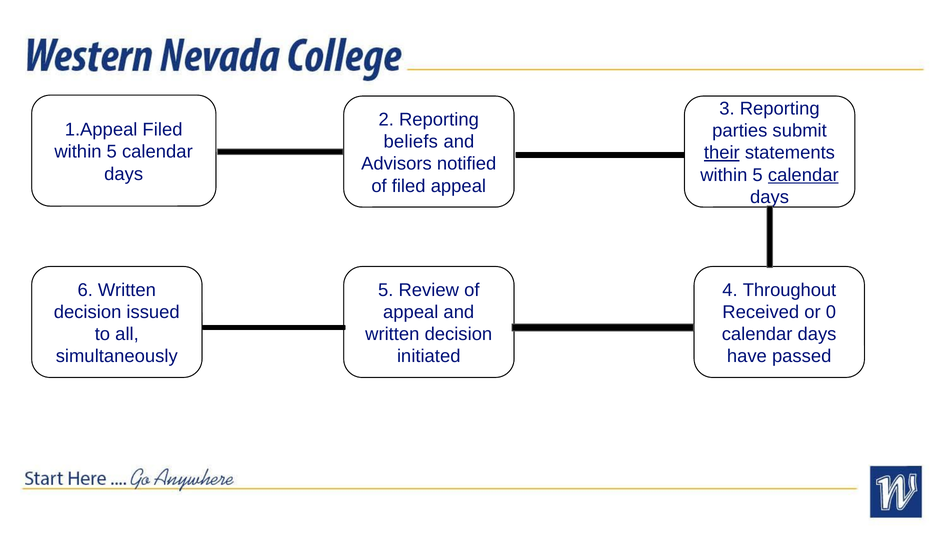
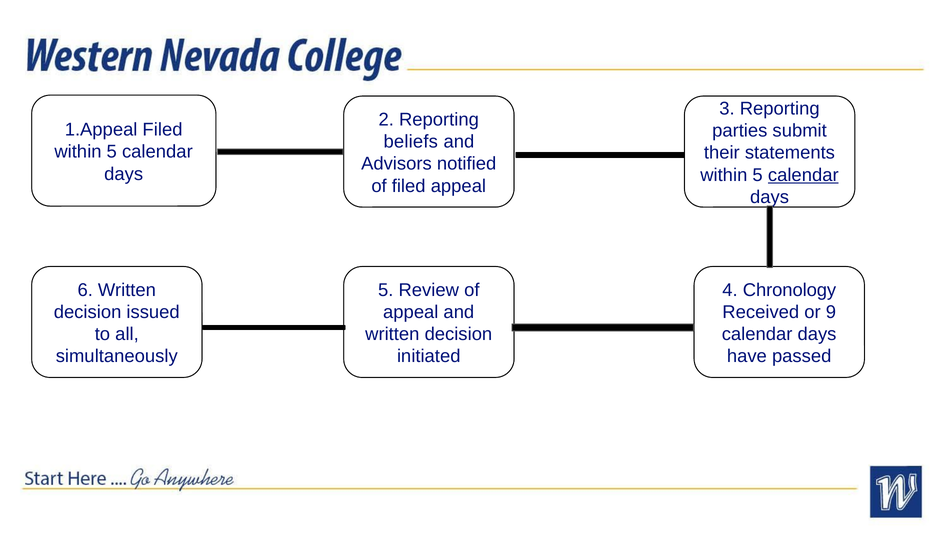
their underline: present -> none (722, 153)
Throughout: Throughout -> Chronology (789, 290)
0: 0 -> 9 (831, 312)
